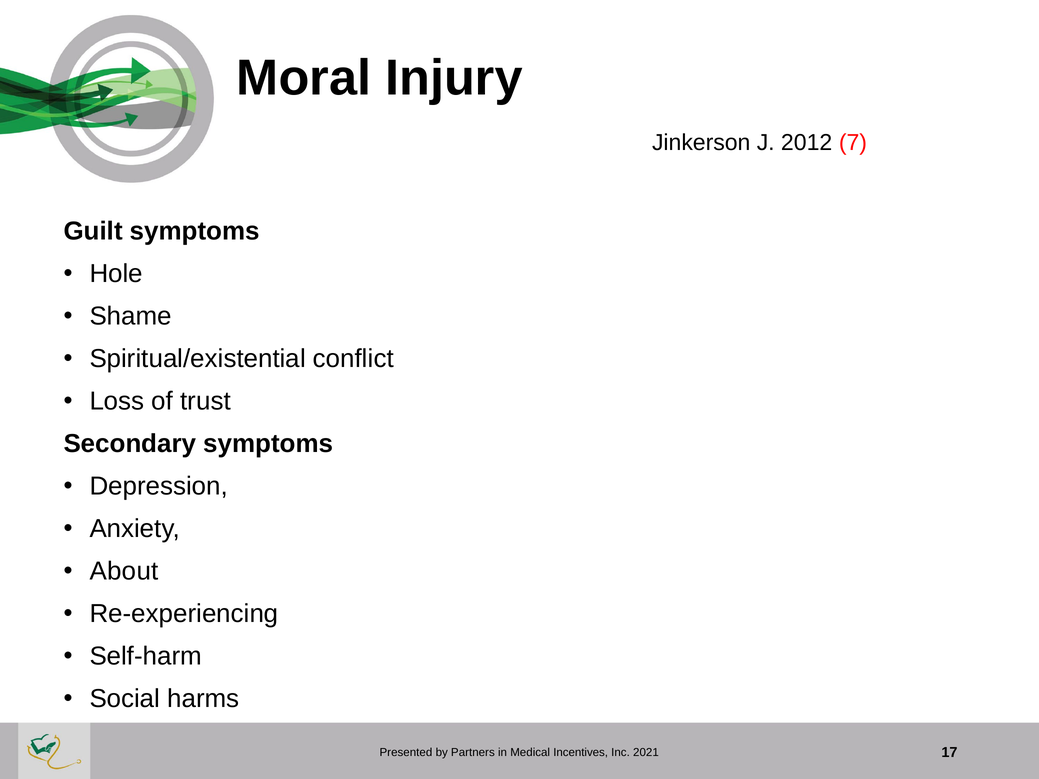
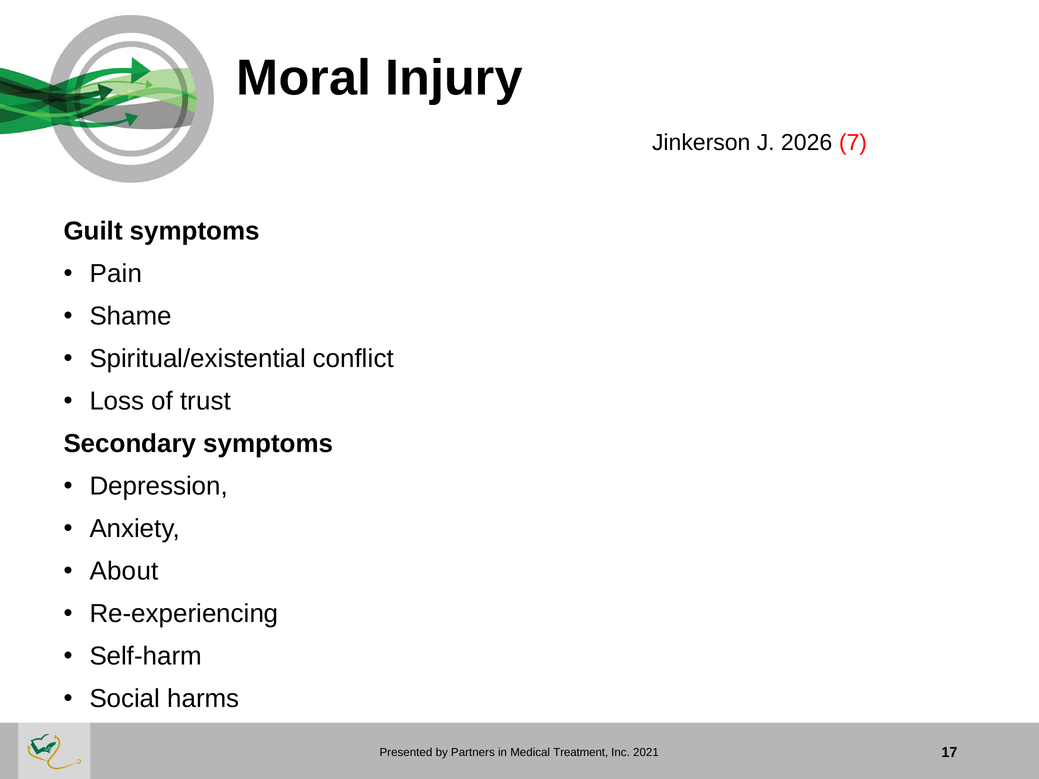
2012: 2012 -> 2026 (807, 143)
Hole: Hole -> Pain (116, 274)
Incentives: Incentives -> Treatment (581, 752)
